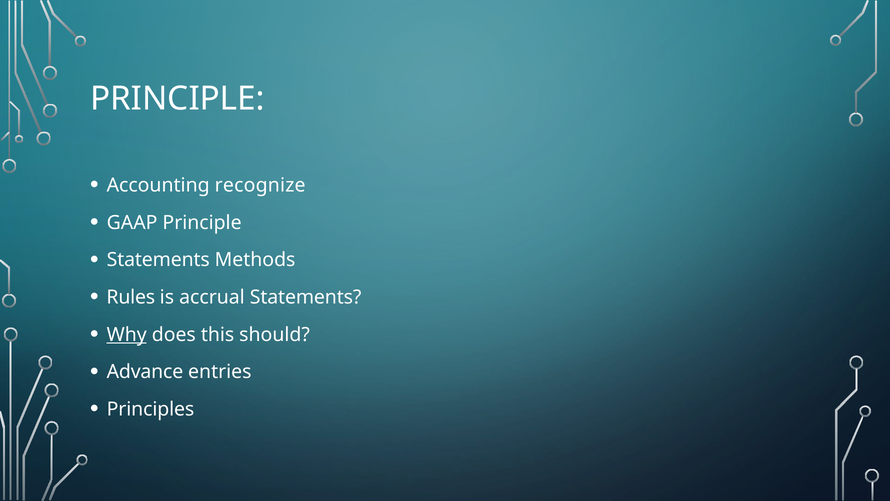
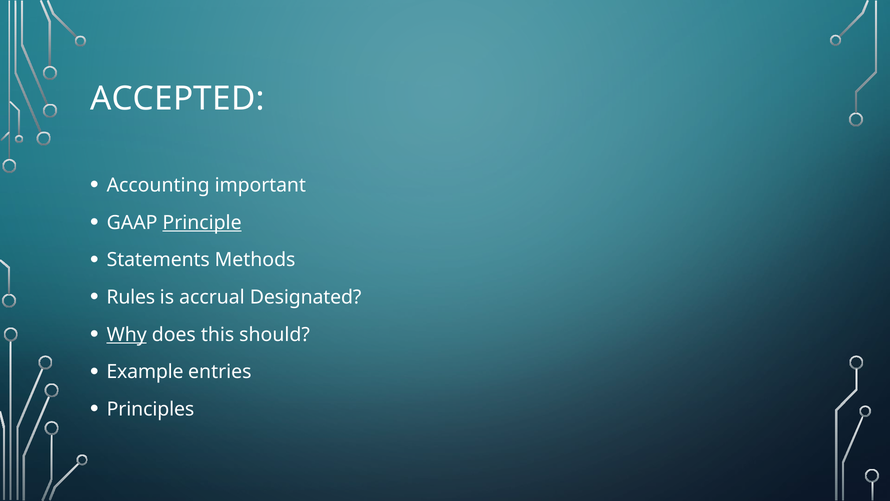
PRINCIPLE: PRINCIPLE -> ACCEPTED (177, 99)
recognize: recognize -> important (260, 185)
Principle underline: none -> present (202, 223)
accrual Statements: Statements -> Designated (306, 297)
Advance: Advance -> Example (145, 372)
